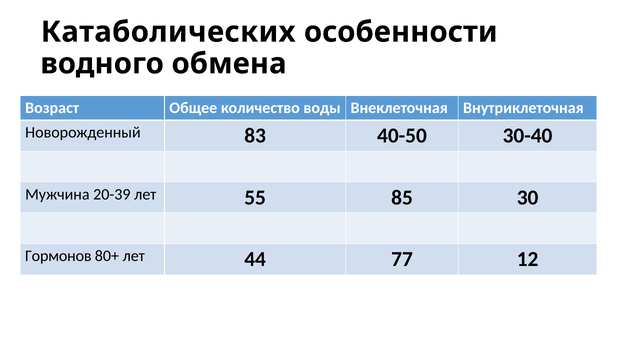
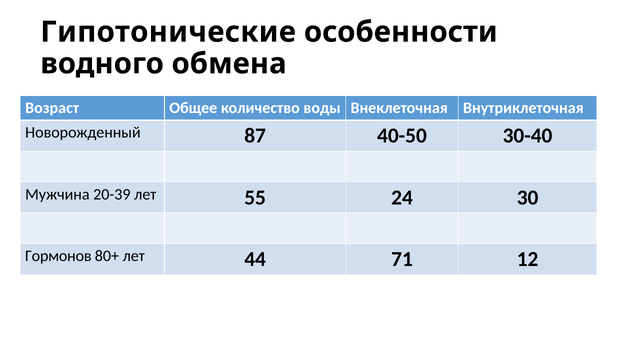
Катаболических: Катаболических -> Гипотонические (168, 32)
83: 83 -> 87 (255, 136)
85: 85 -> 24 (402, 198)
77: 77 -> 71 (402, 260)
